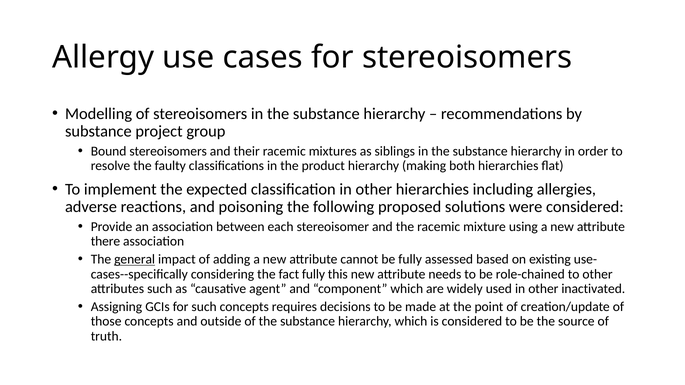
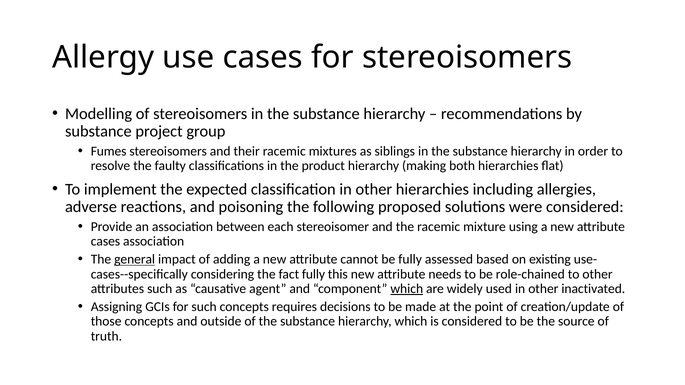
Bound: Bound -> Fumes (109, 151)
there: there -> cases (105, 241)
which underline: none -> present (407, 289)
